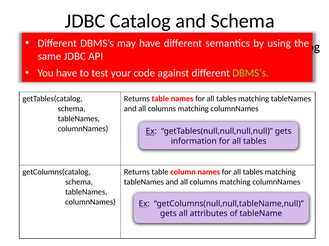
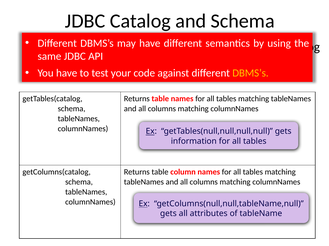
DBMS’s colour: light green -> yellow (250, 73)
